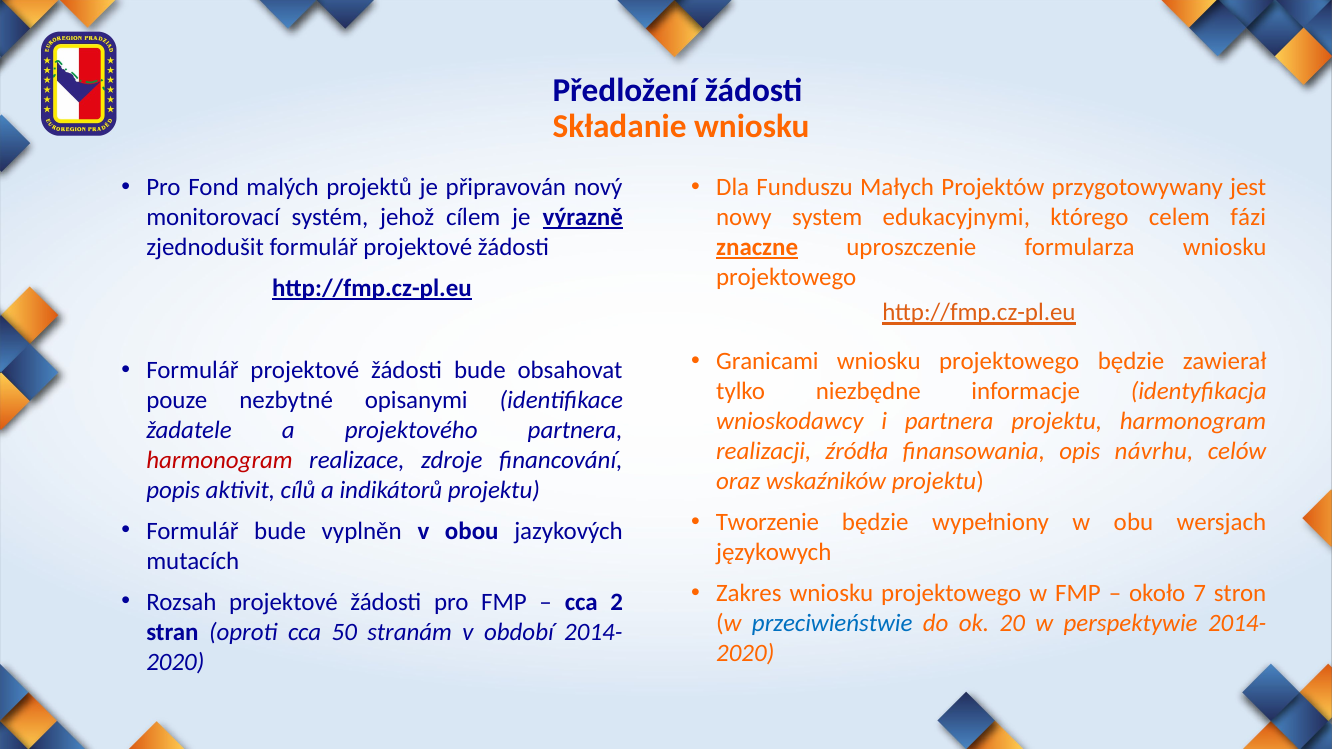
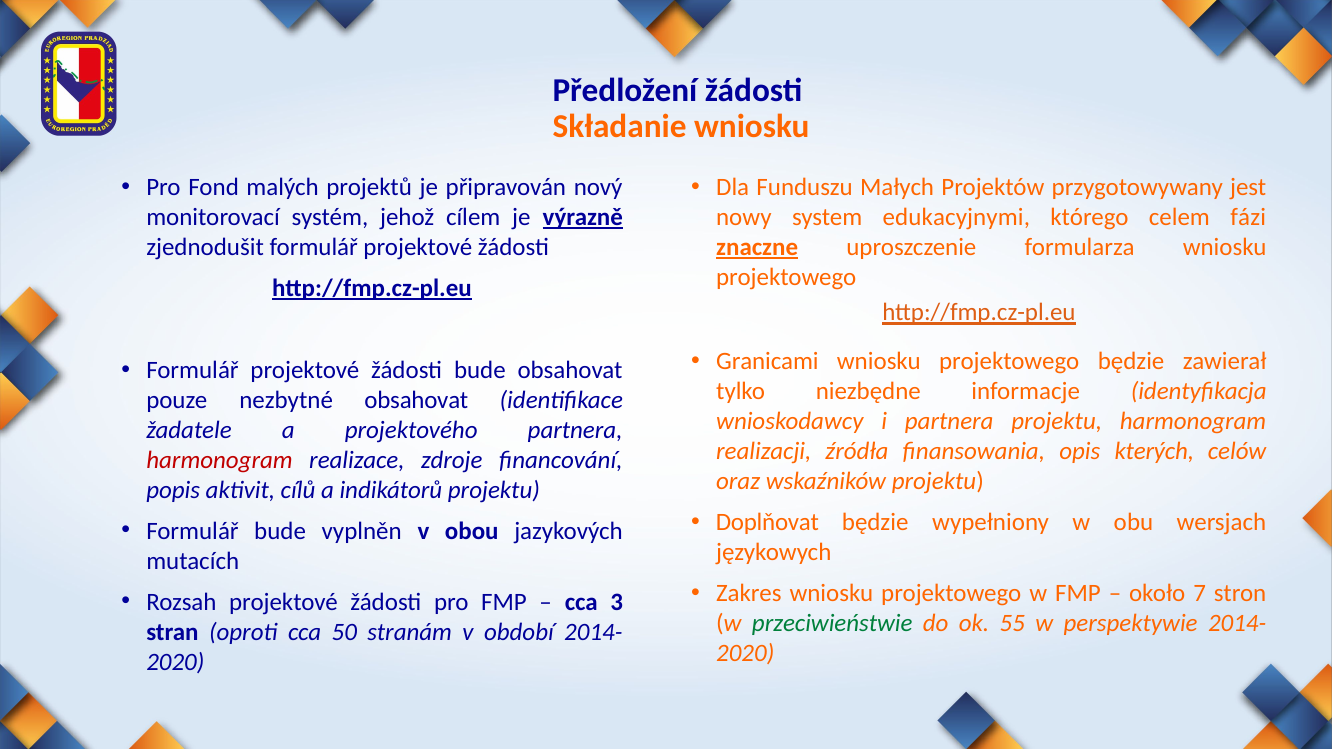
nezbytné opisanymi: opisanymi -> obsahovat (416, 400)
návrhu: návrhu -> kterých (1154, 451)
Tworzenie: Tworzenie -> Doplňovat (767, 522)
2: 2 -> 3 (617, 602)
przeciwieństwie colour: blue -> green (832, 623)
20: 20 -> 55 (1012, 623)
